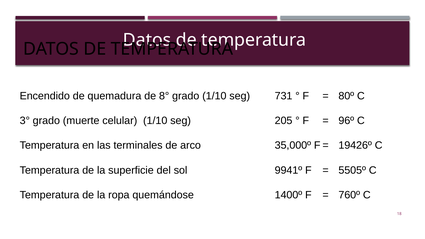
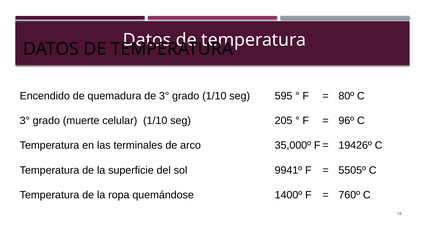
de 8°: 8° -> 3° (164, 96)
731: 731 -> 595 (284, 96)
